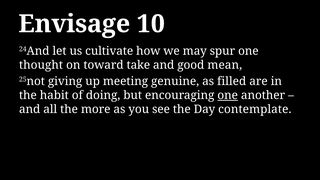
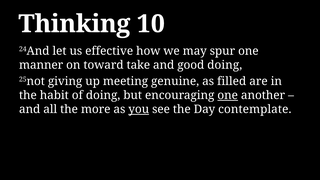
Envisage: Envisage -> Thinking (74, 24)
cultivate: cultivate -> effective (109, 51)
thought: thought -> manner (41, 65)
good mean: mean -> doing (225, 65)
you underline: none -> present (139, 109)
